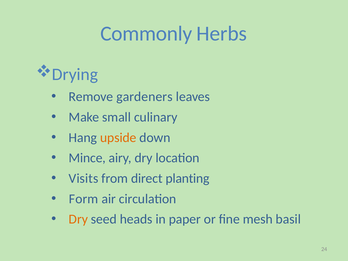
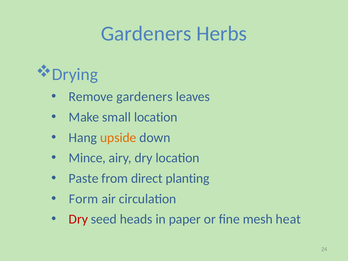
Commonly: Commonly -> Gardeners (146, 34)
small culinary: culinary -> location (156, 117)
Visits: Visits -> Paste (84, 178)
Dry colour: orange -> red (78, 219)
basil: basil -> heat (288, 219)
